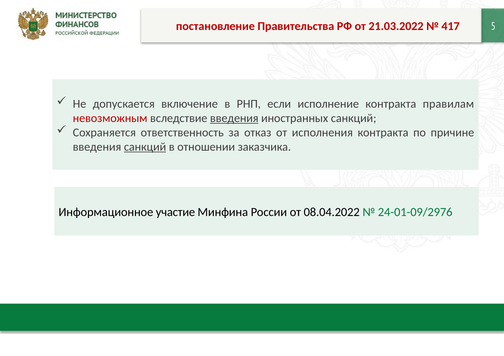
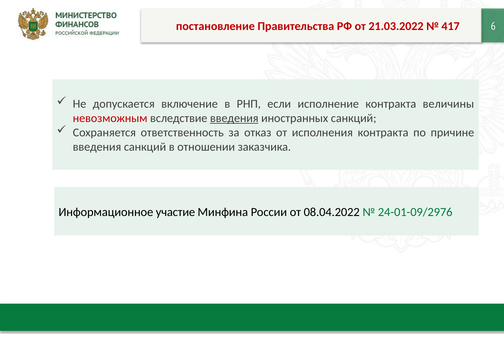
5: 5 -> 6 (493, 26)
правилам: правилам -> величины (448, 104)
санкций underline: present -> none (145, 147)
